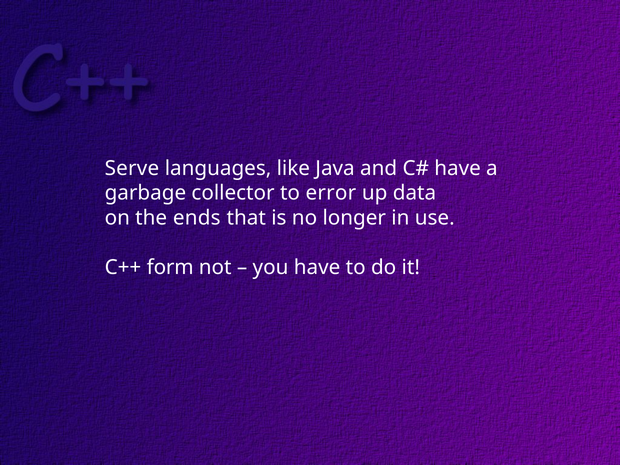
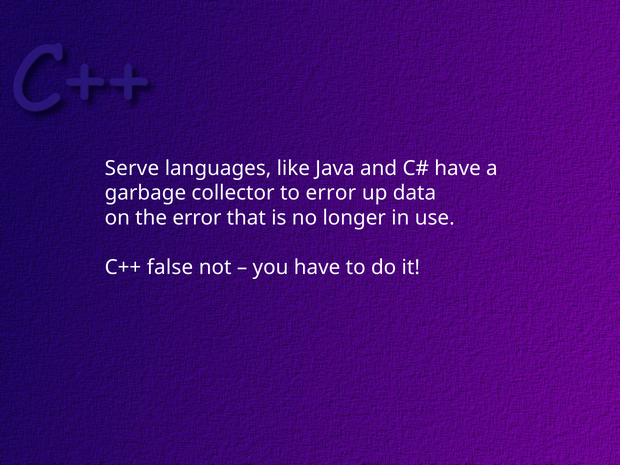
the ends: ends -> error (197, 218)
form: form -> false (170, 268)
